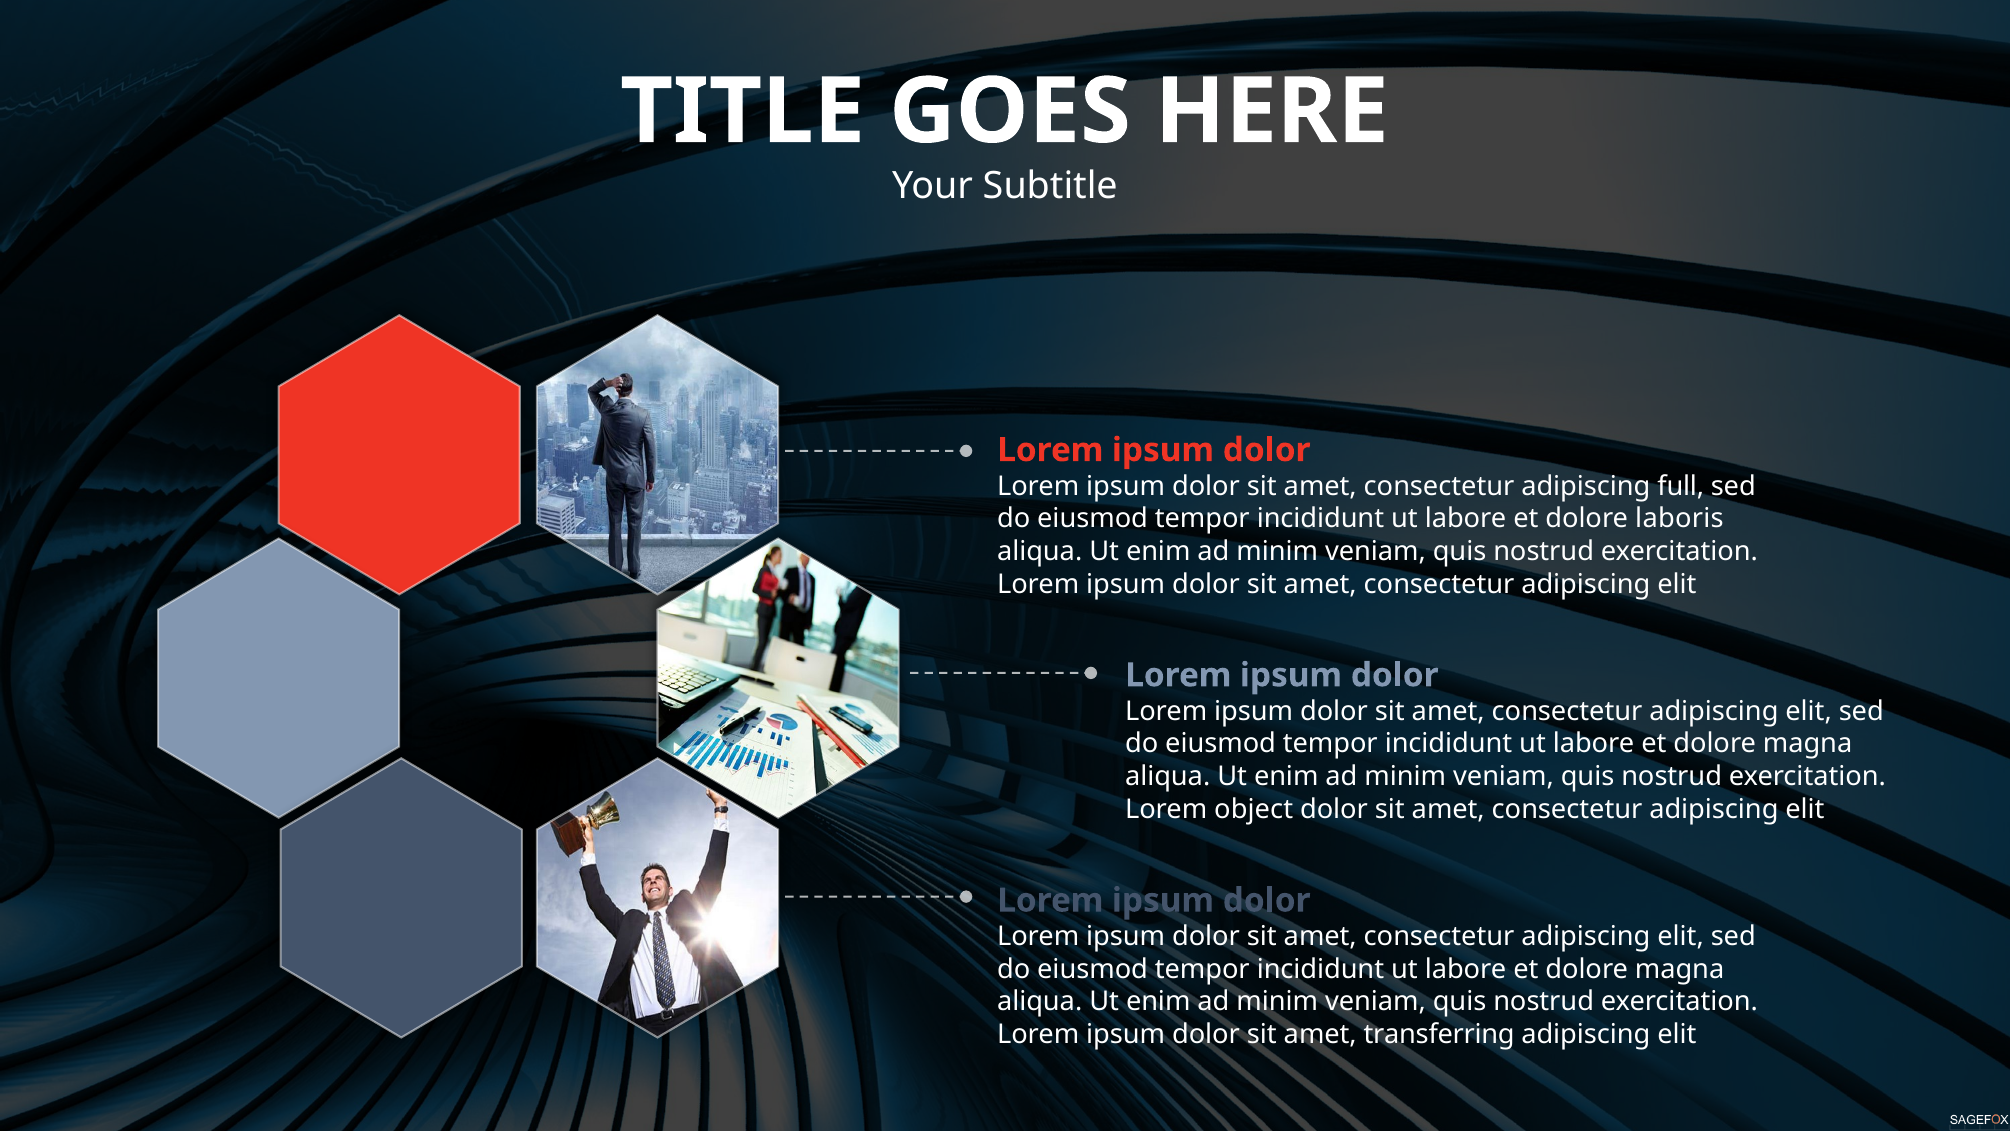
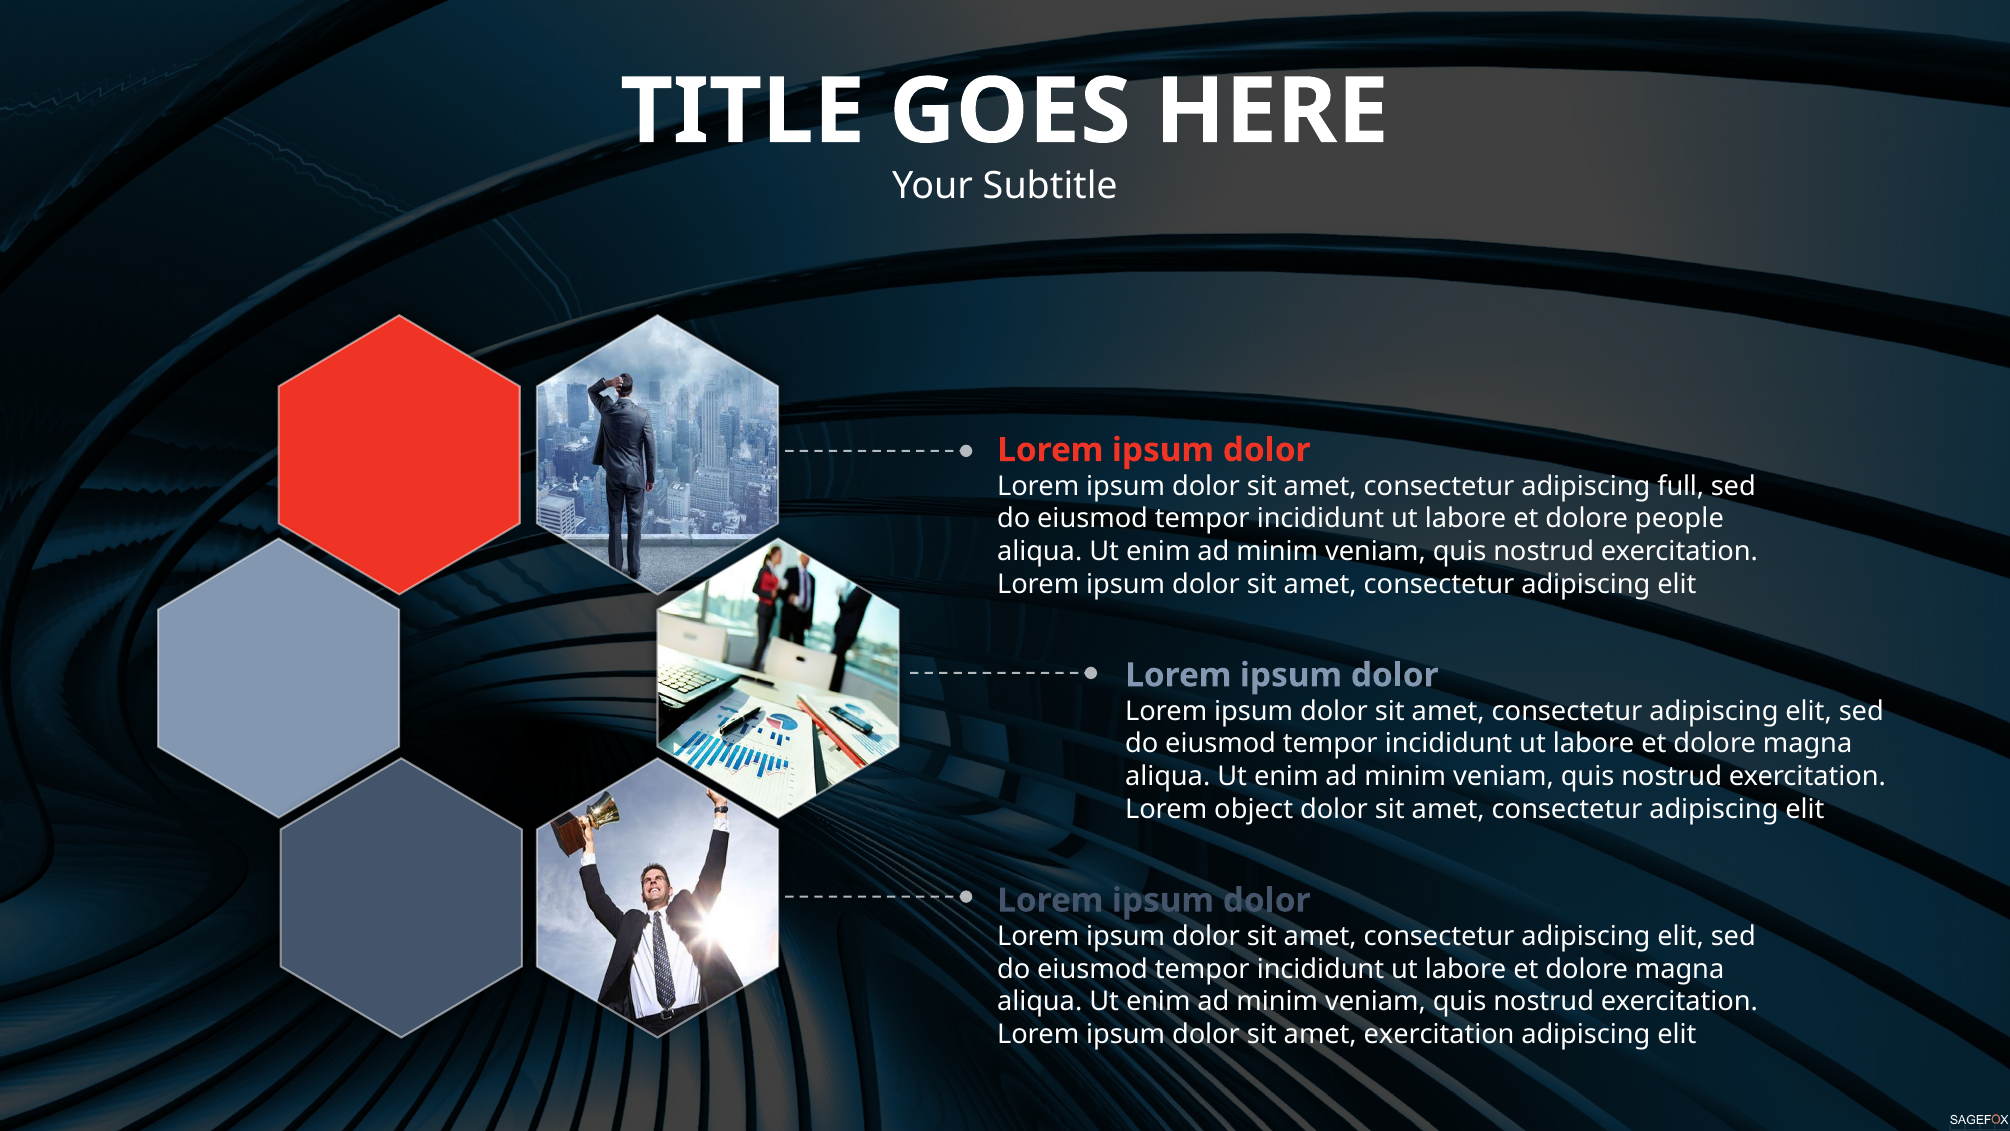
laboris: laboris -> people (1679, 519)
amet transferring: transferring -> exercitation (1439, 1034)
